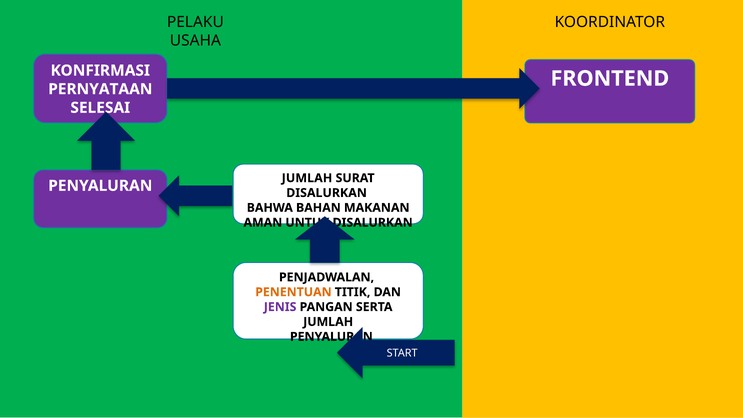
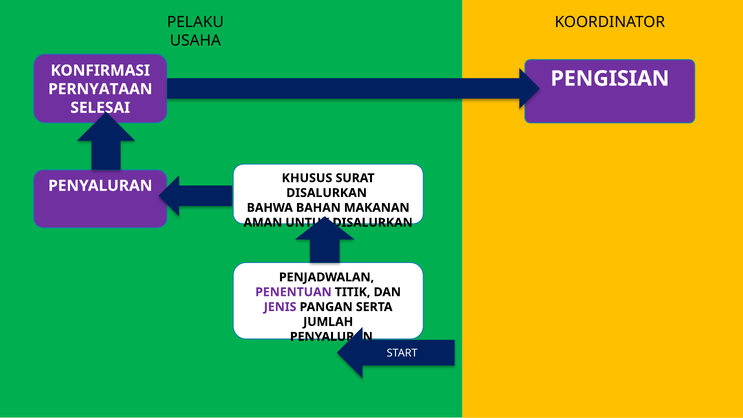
FRONTEND: FRONTEND -> PENGISIAN (610, 79)
JUMLAH: JUMLAH -> KHUSUS (307, 178)
PENENTUAN colour: orange -> purple (293, 292)
